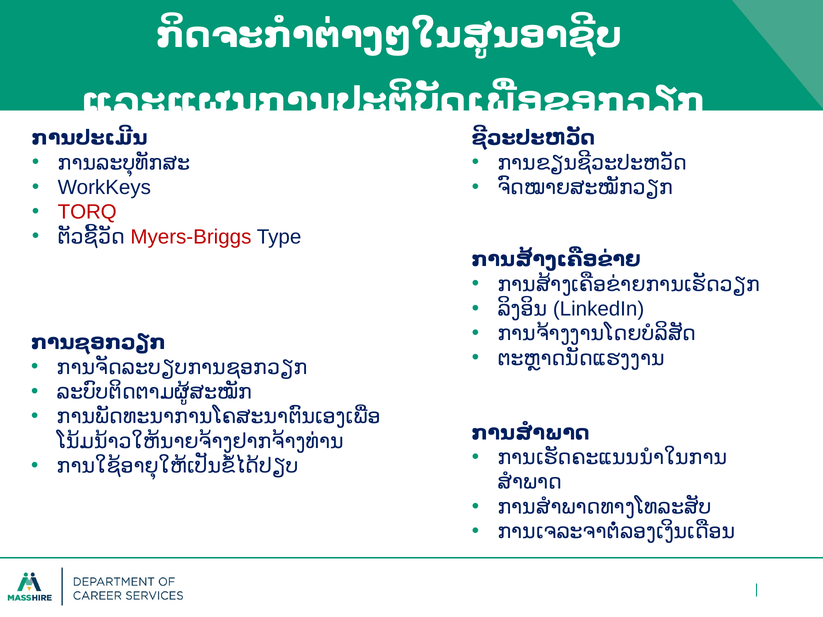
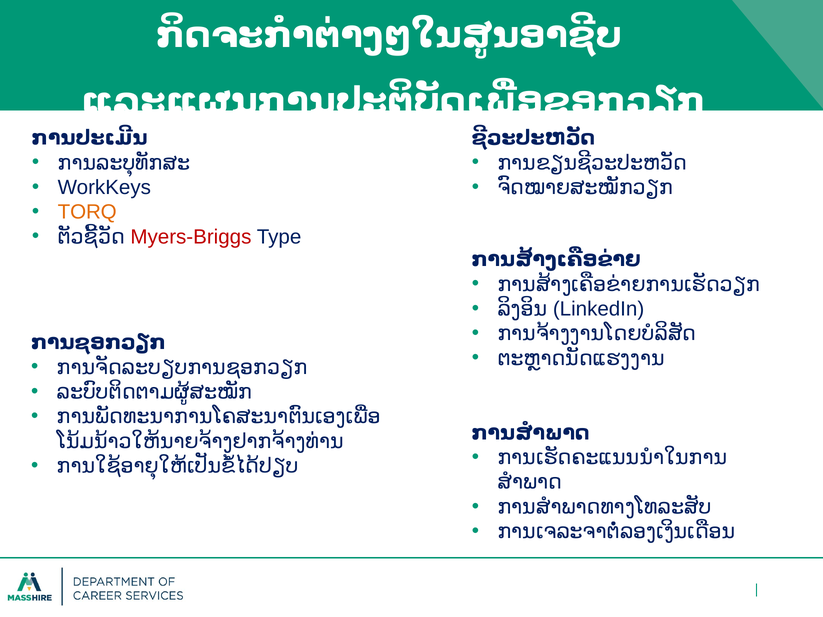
TORQ colour: red -> orange (87, 212)
